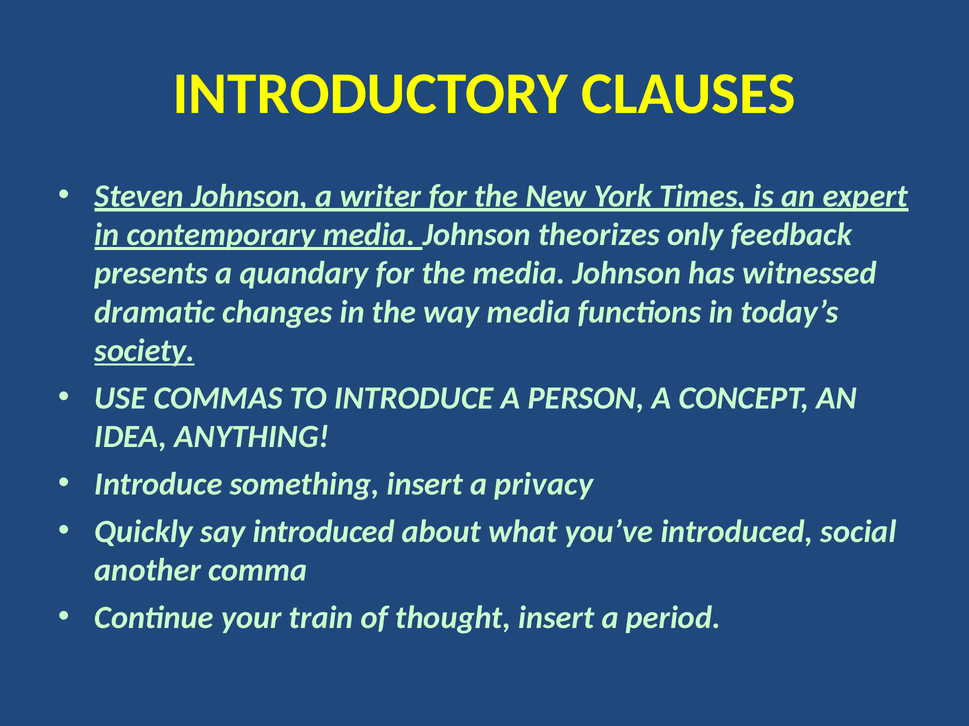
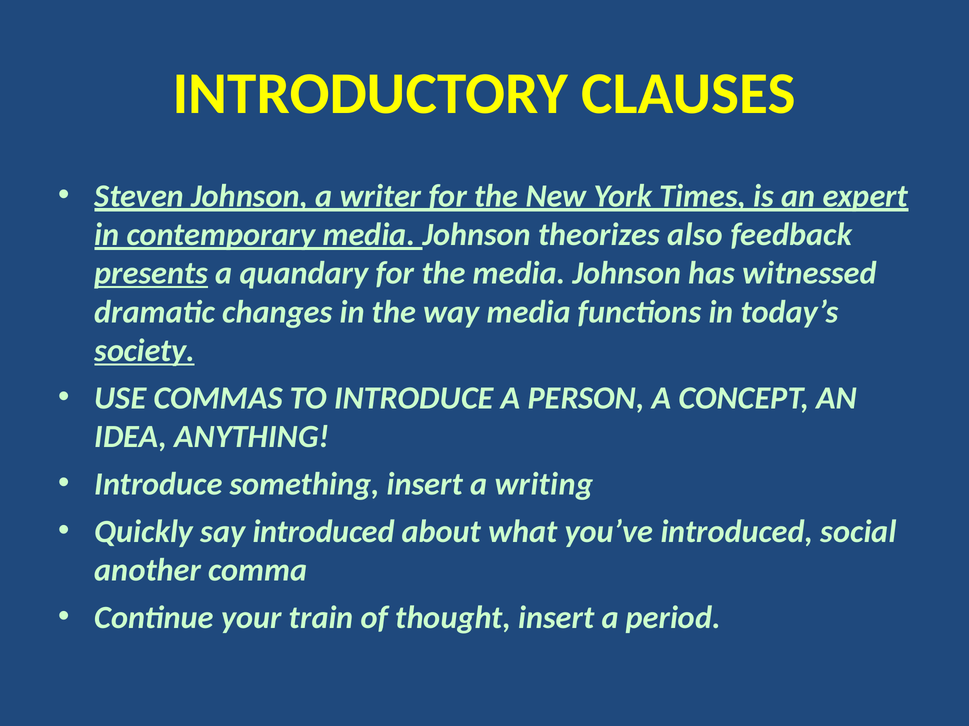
only: only -> also (695, 235)
presents underline: none -> present (151, 274)
privacy: privacy -> writing (544, 485)
